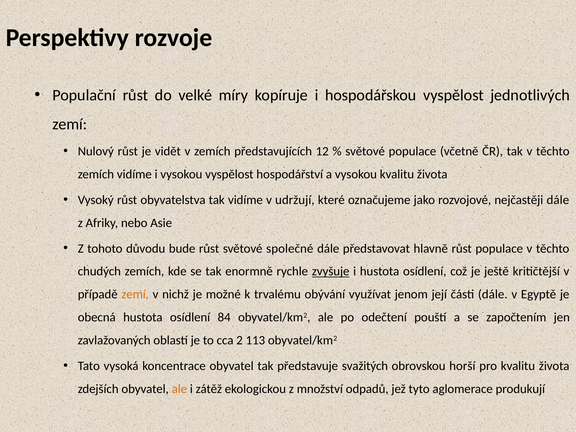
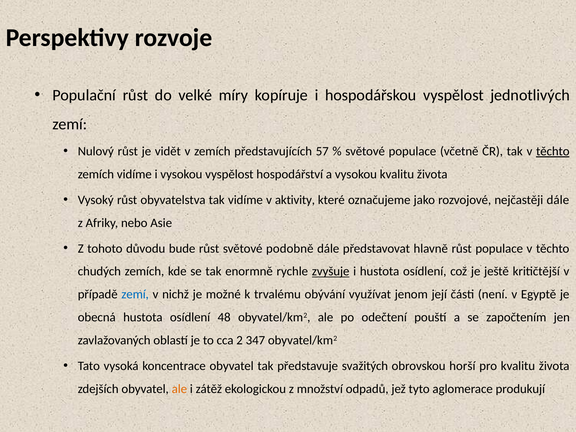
12: 12 -> 57 (322, 151)
těchto underline: none -> present (553, 151)
udržují: udržují -> aktivity (295, 200)
společné: společné -> podobně (290, 248)
zemí colour: orange -> blue (135, 294)
části dále: dále -> není (493, 294)
84: 84 -> 48 (224, 317)
113: 113 -> 347 (255, 340)
